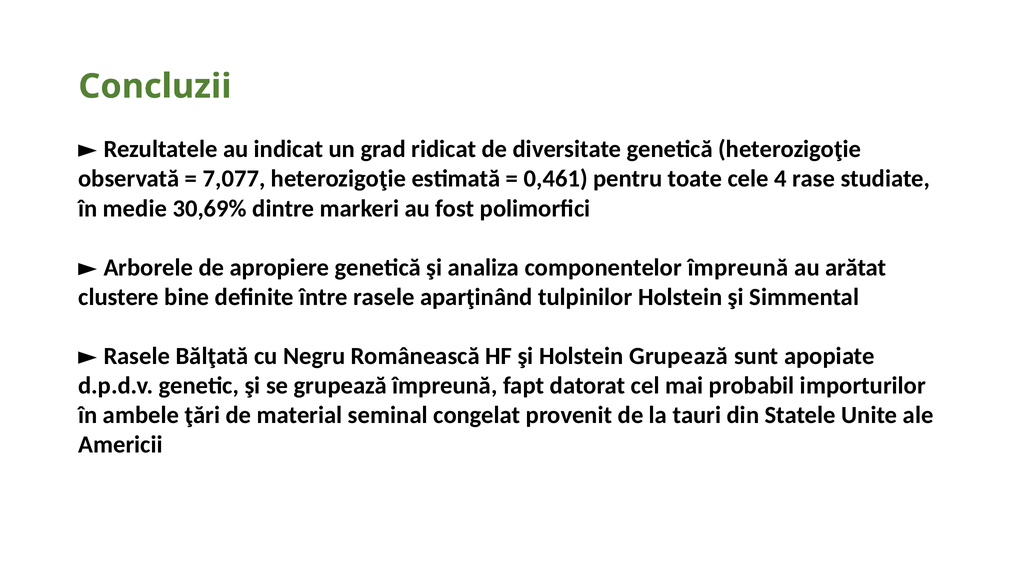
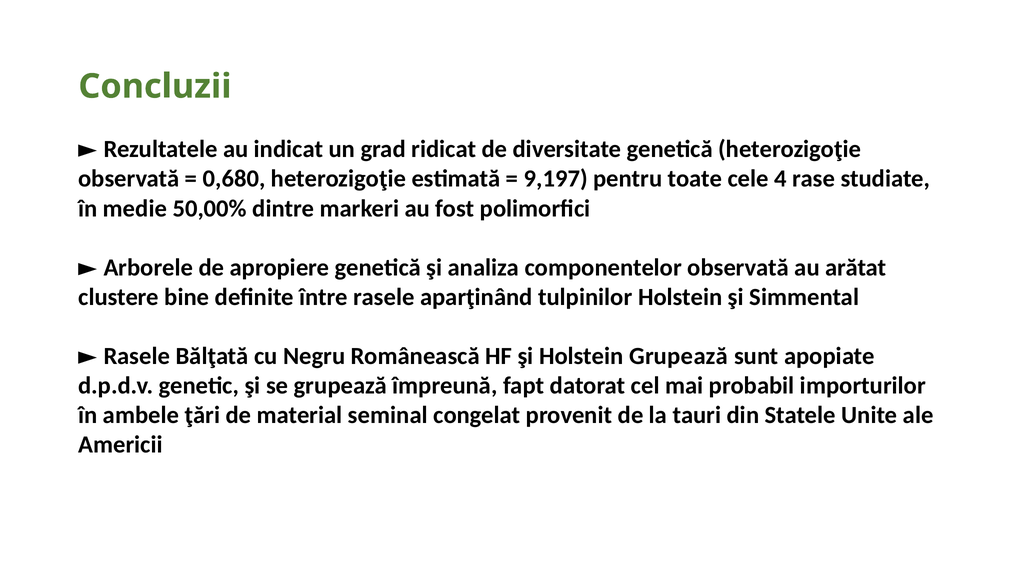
7,077: 7,077 -> 0,680 (234, 179)
0,461: 0,461 -> 9,197 (556, 179)
30,69%: 30,69% -> 50,00% (210, 208)
componentelor împreună: împreună -> observată (738, 268)
